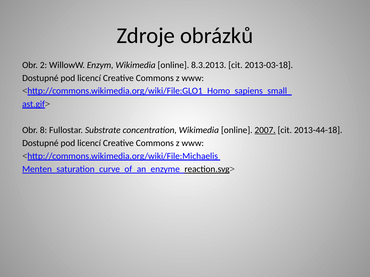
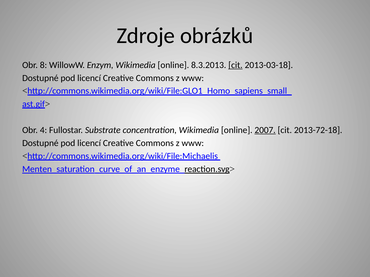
2: 2 -> 8 (43, 65)
cit underline: none -> present (235, 65)
8: 8 -> 4 (43, 130)
2013-44-18: 2013-44-18 -> 2013-72-18 (318, 130)
